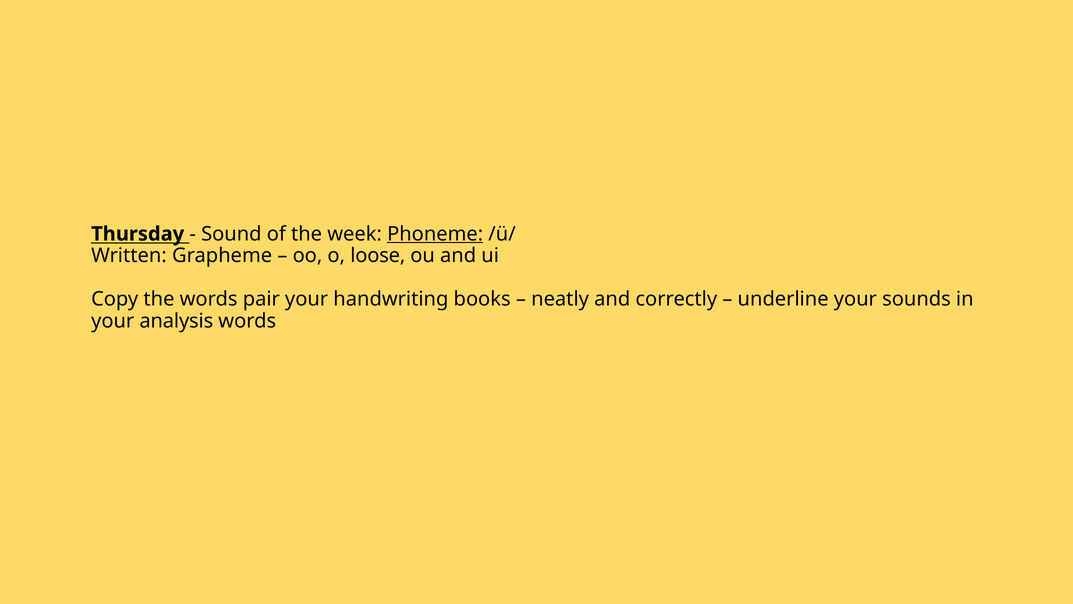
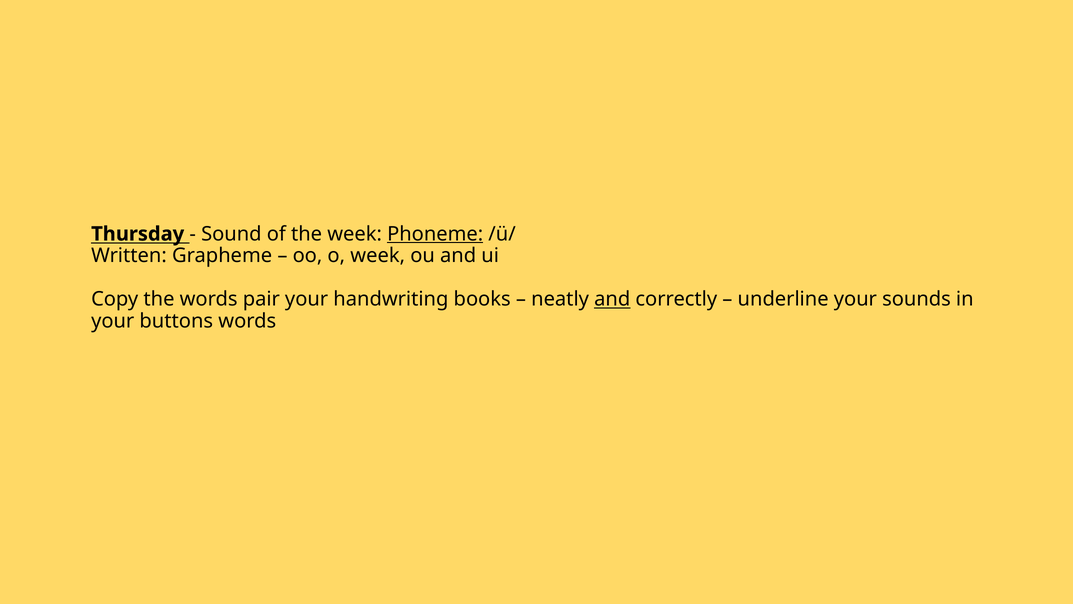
o loose: loose -> week (378, 256)
and underline: none -> present (612, 299)
analysis: analysis -> buttons (176, 321)
